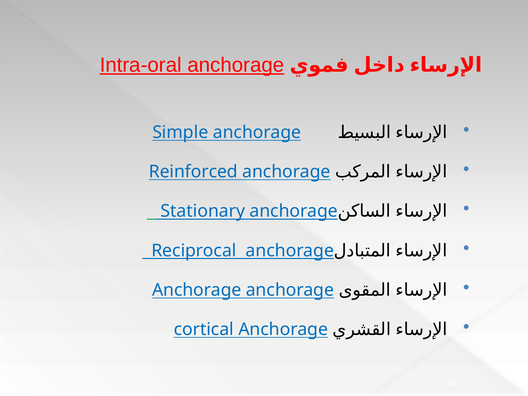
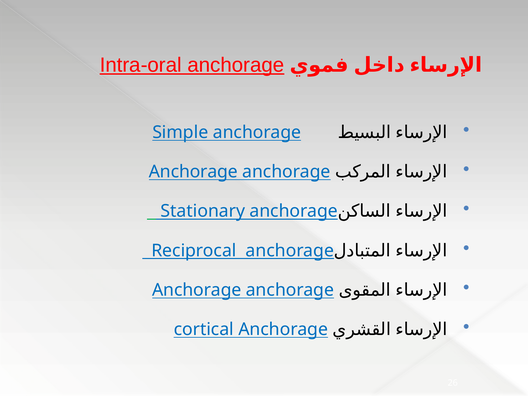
Reinforced: Reinforced -> Anchorage (193, 172)
